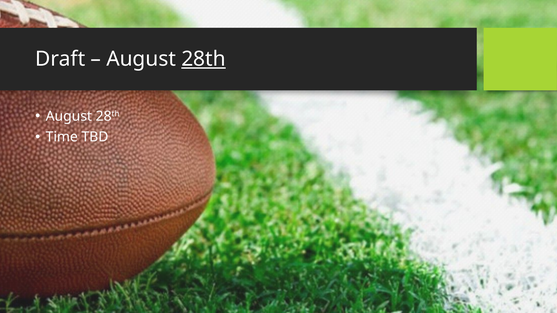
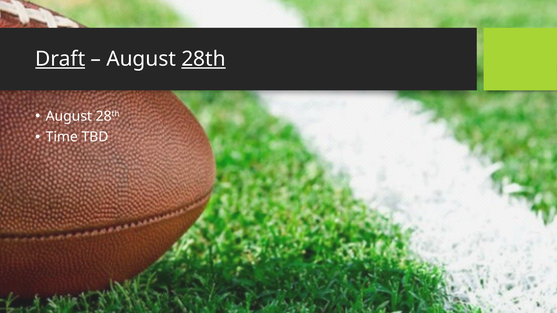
Draft underline: none -> present (60, 59)
